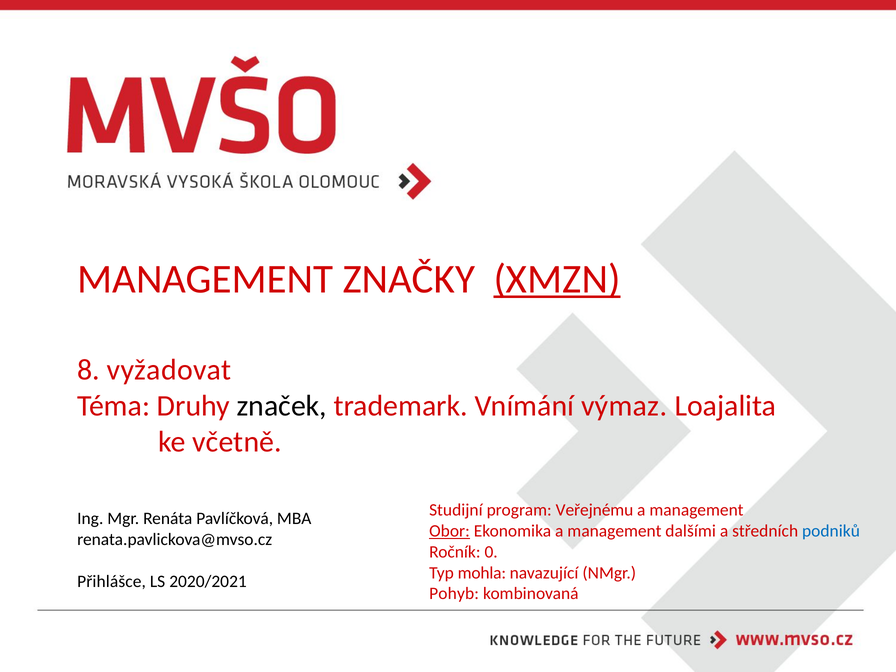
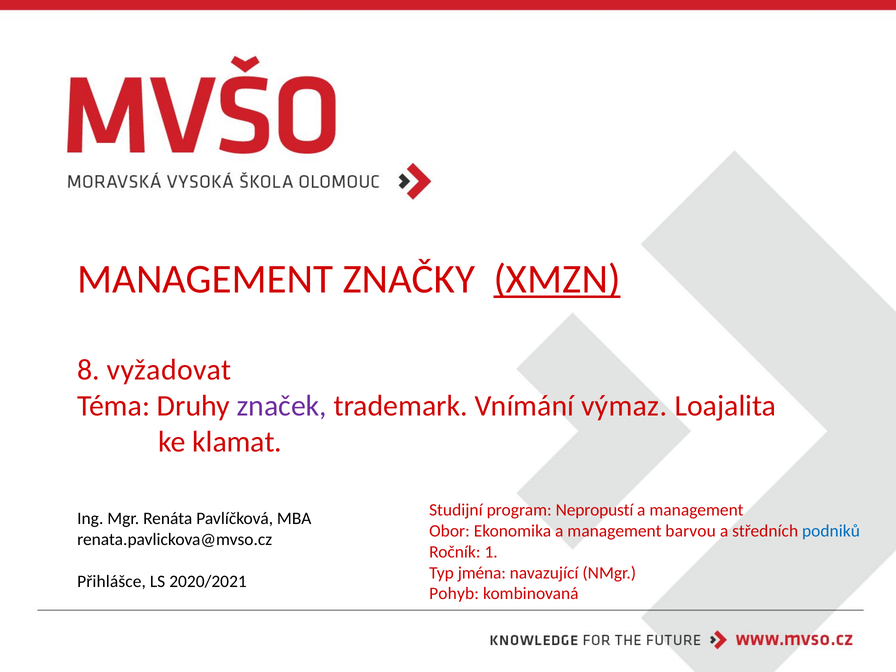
značek colour: black -> purple (282, 406)
včetně: včetně -> klamat (237, 442)
Veřejnému: Veřejnému -> Nepropustí (595, 510)
Obor underline: present -> none (449, 531)
dalšími: dalšími -> barvou (691, 531)
0: 0 -> 1 (491, 552)
mohla: mohla -> jména (482, 573)
